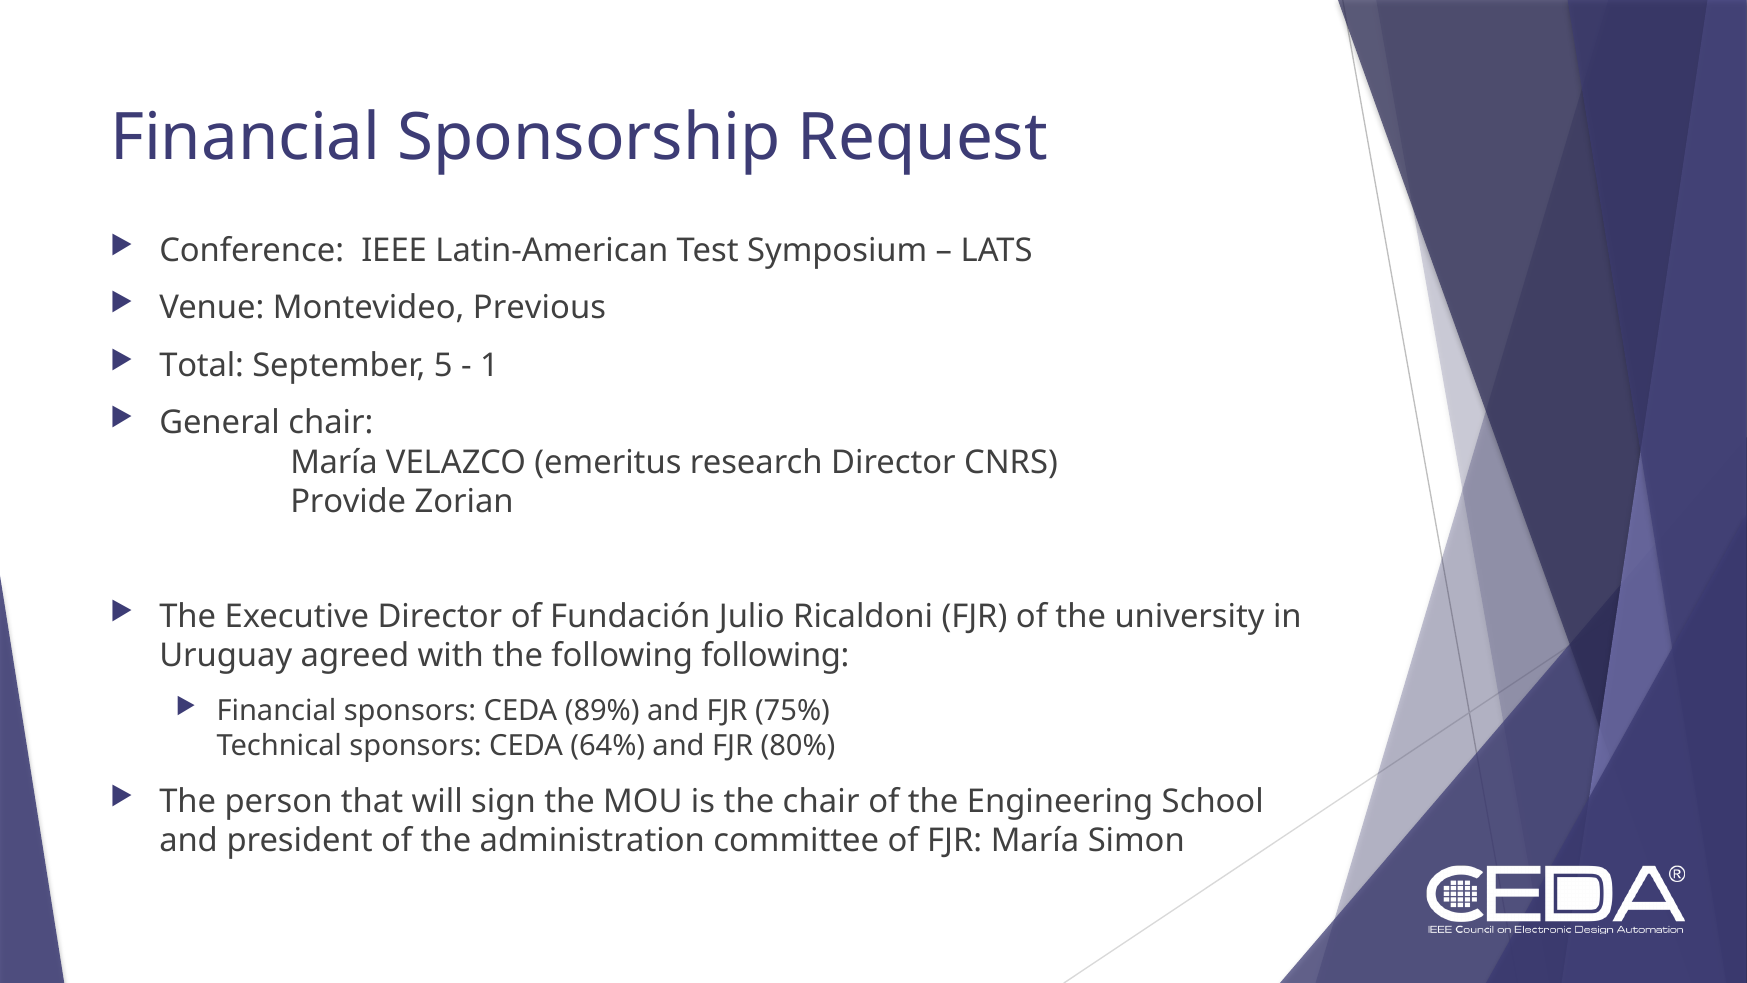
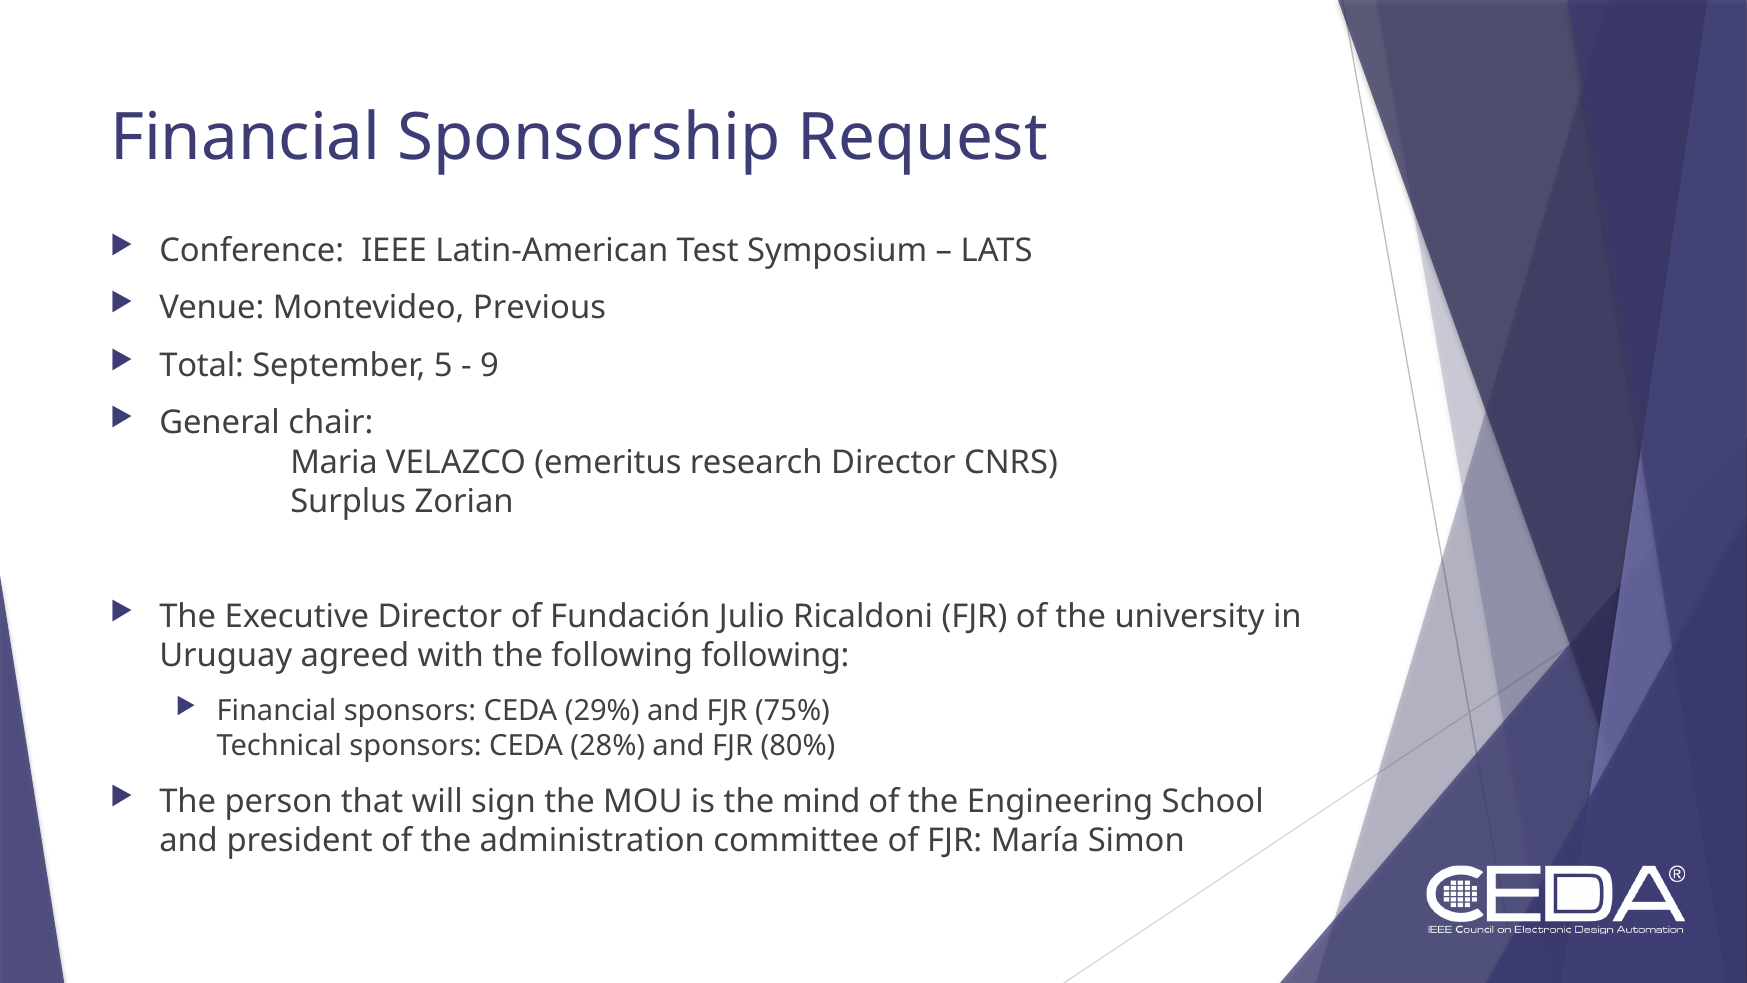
1: 1 -> 9 (489, 365)
María: María -> Maria (334, 462)
Provide: Provide -> Surplus (348, 501)
89%: 89% -> 29% (602, 711)
64%: 64% -> 28% (608, 746)
the chair: chair -> mind (821, 801)
